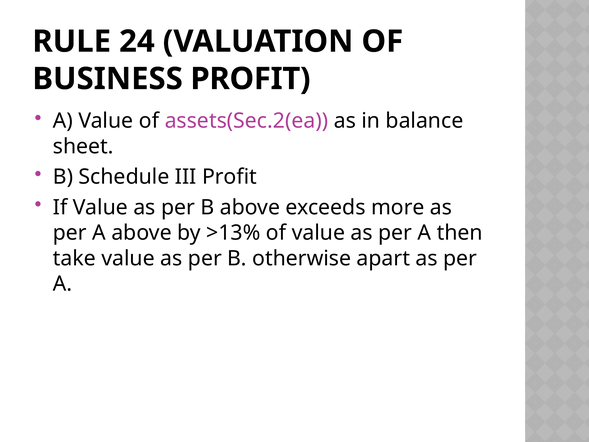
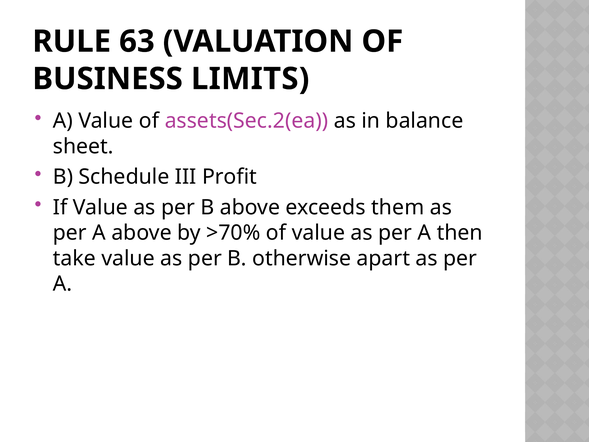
24: 24 -> 63 (137, 41)
BUSINESS PROFIT: PROFIT -> LIMITS (250, 79)
more: more -> them (398, 207)
>13%: >13% -> >70% (233, 233)
